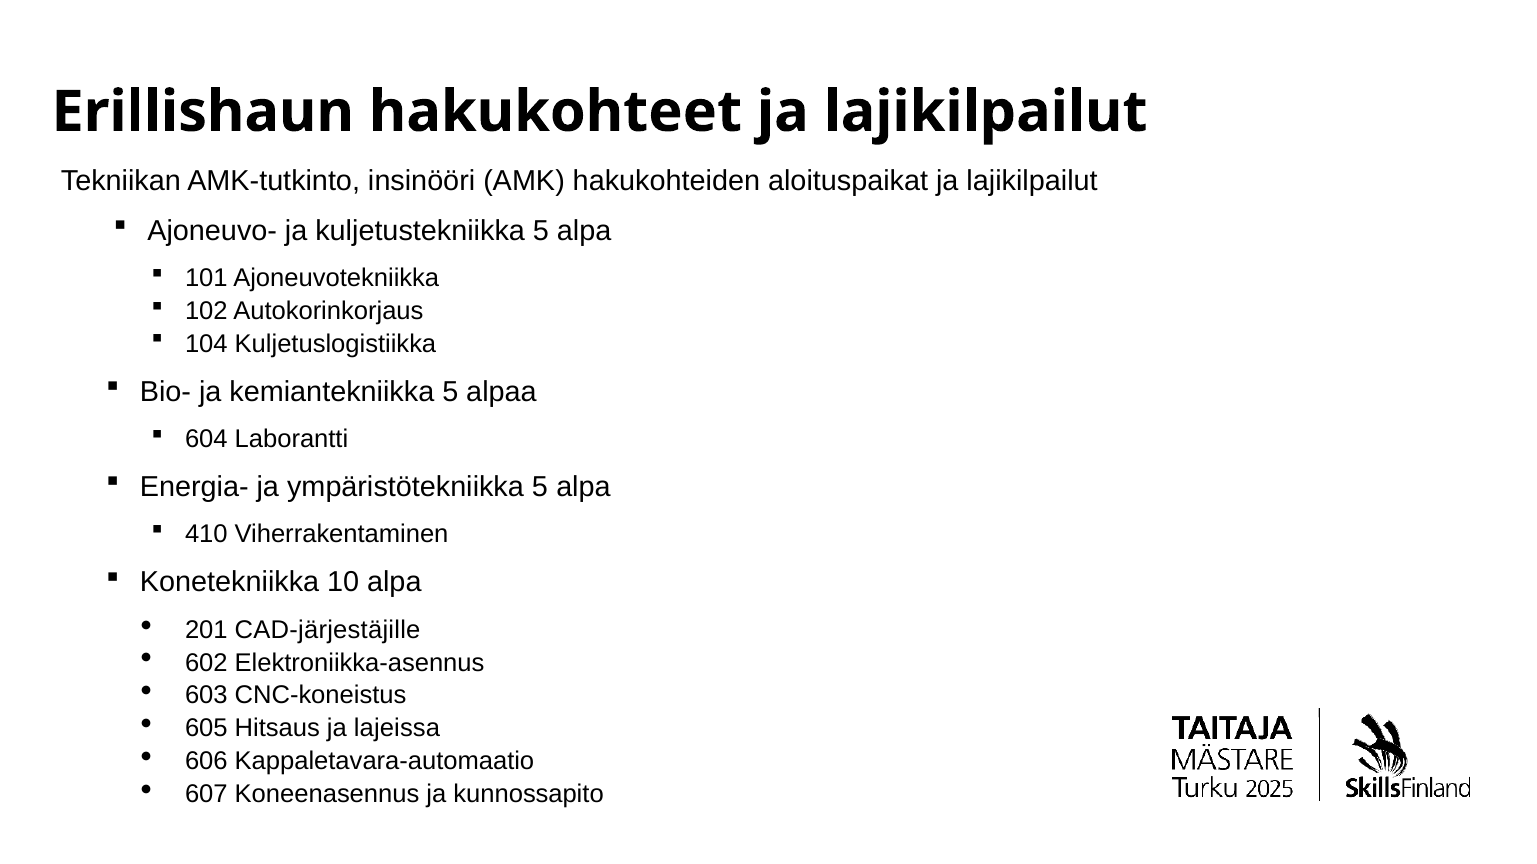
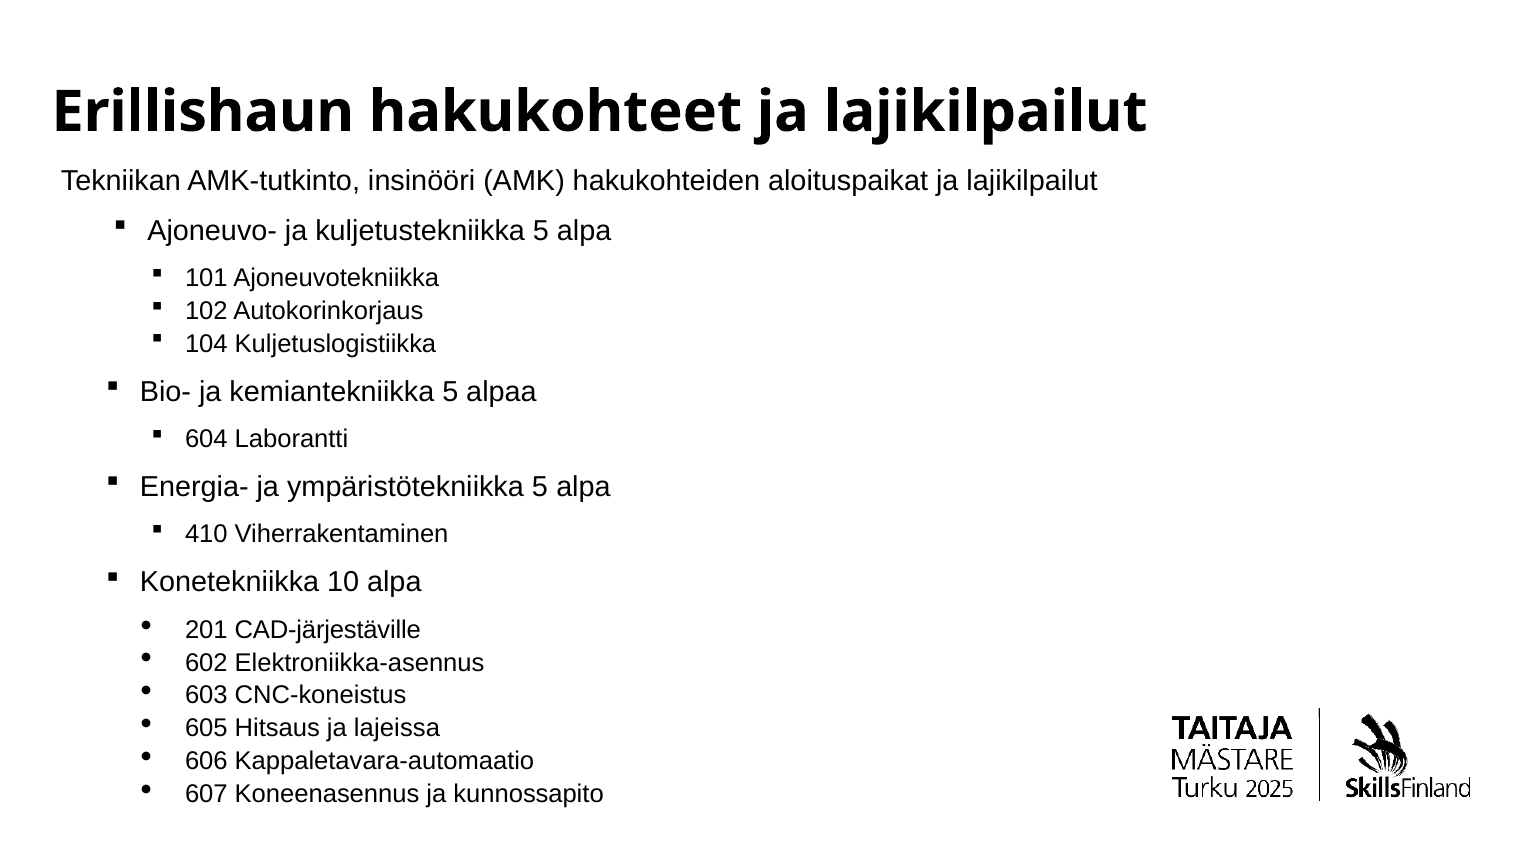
CAD-järjestäjille: CAD-järjestäjille -> CAD-järjestäville (328, 630)
